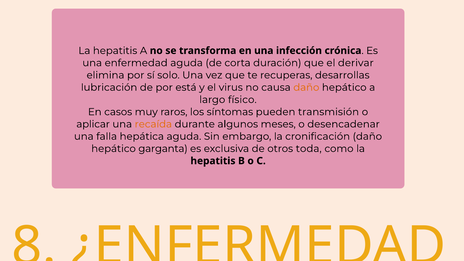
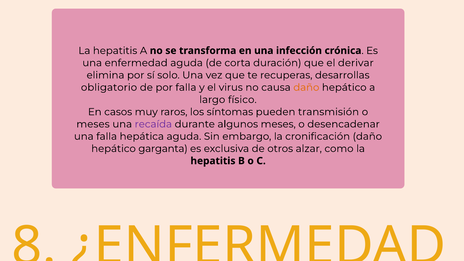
lubricación: lubricación -> obligatorio (109, 87)
por está: está -> falla (186, 87)
aplicar: aplicar -> meses (93, 124)
recaída colour: orange -> purple (153, 124)
toda: toda -> alzar (309, 149)
